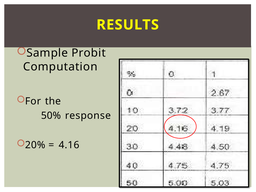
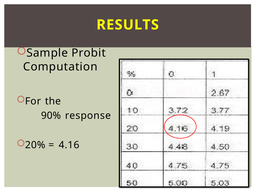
50%: 50% -> 90% (51, 116)
